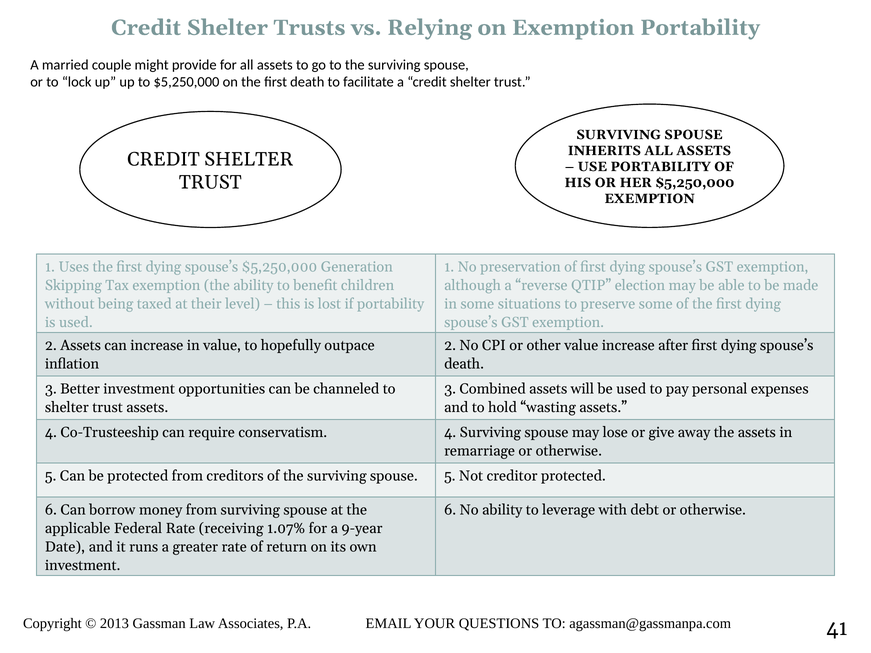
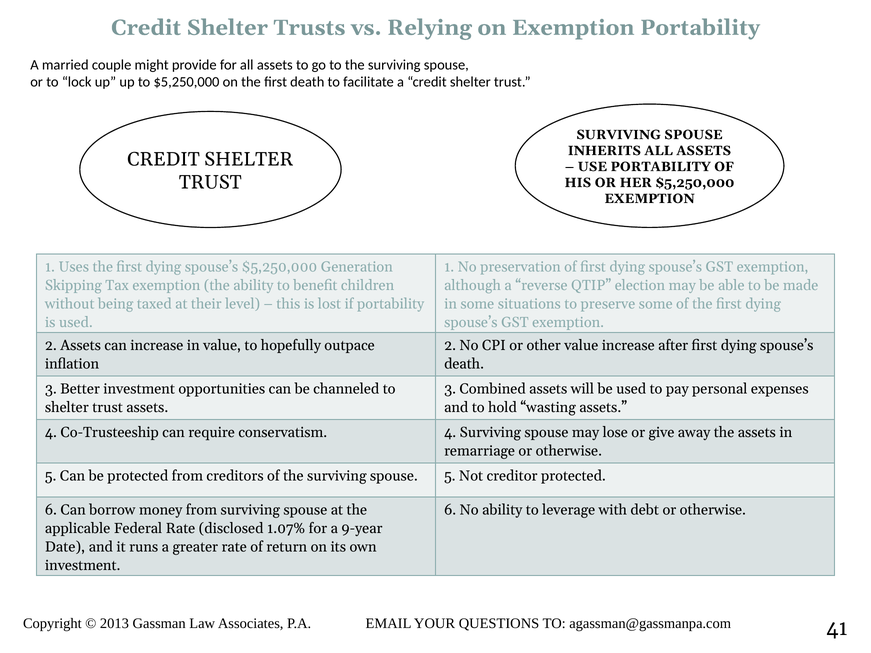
receiving: receiving -> disclosed (231, 529)
